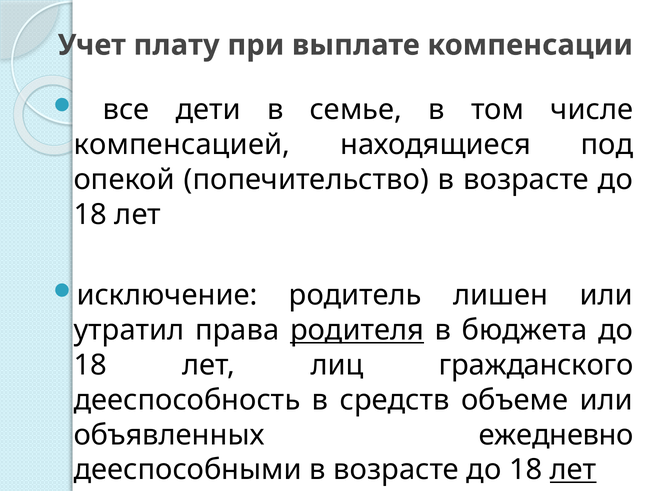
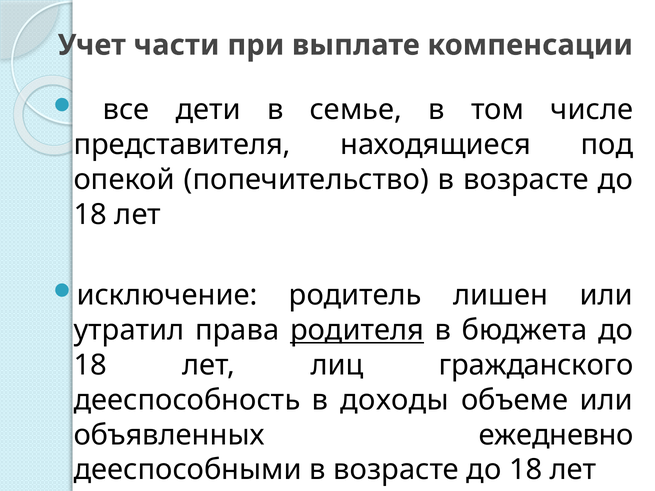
плату: плату -> части (177, 45)
компенсацией: компенсацией -> представителя (182, 145)
средств: средств -> доходы (395, 400)
лет underline: present -> none (573, 470)
